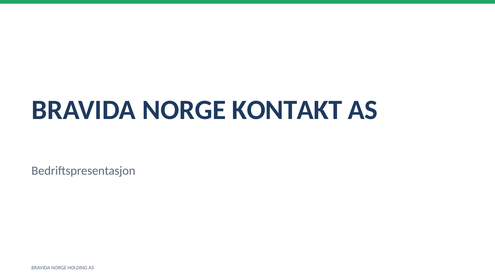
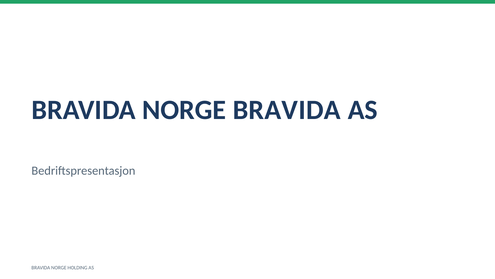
NORGE KONTAKT: KONTAKT -> BRAVIDA (287, 110)
